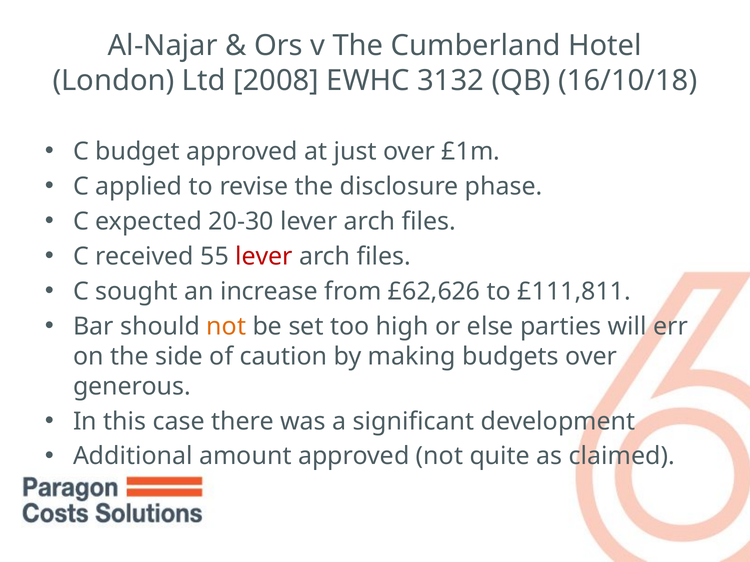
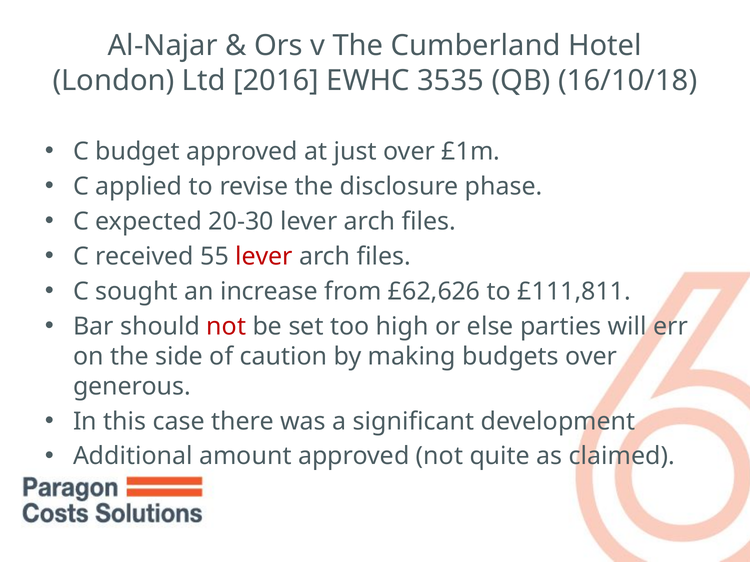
2008: 2008 -> 2016 (276, 81)
3132: 3132 -> 3535 (451, 81)
not colour: orange -> red (226, 327)
